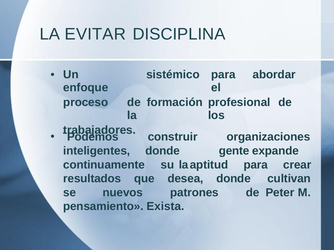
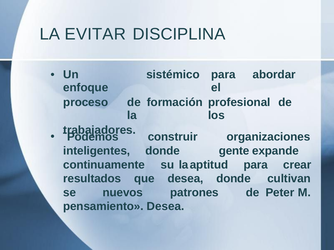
pensamiento Exista: Exista -> Desea (165, 207)
